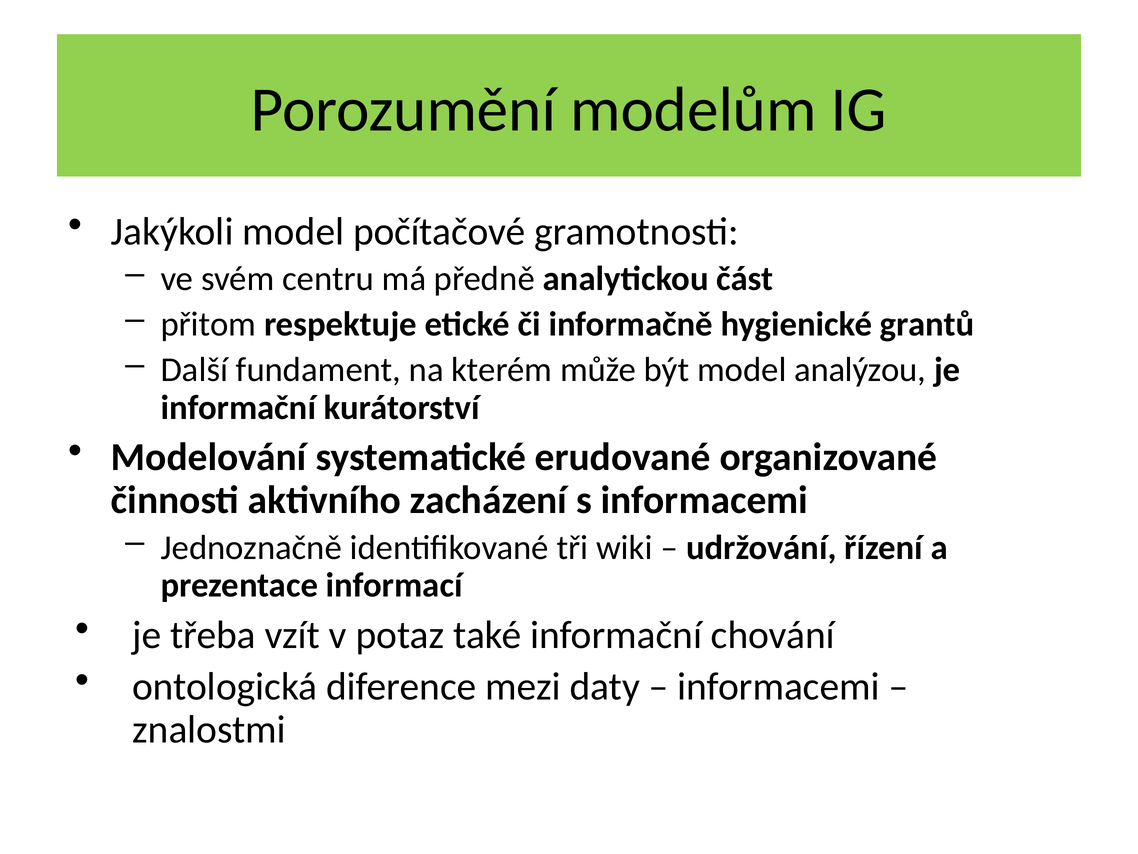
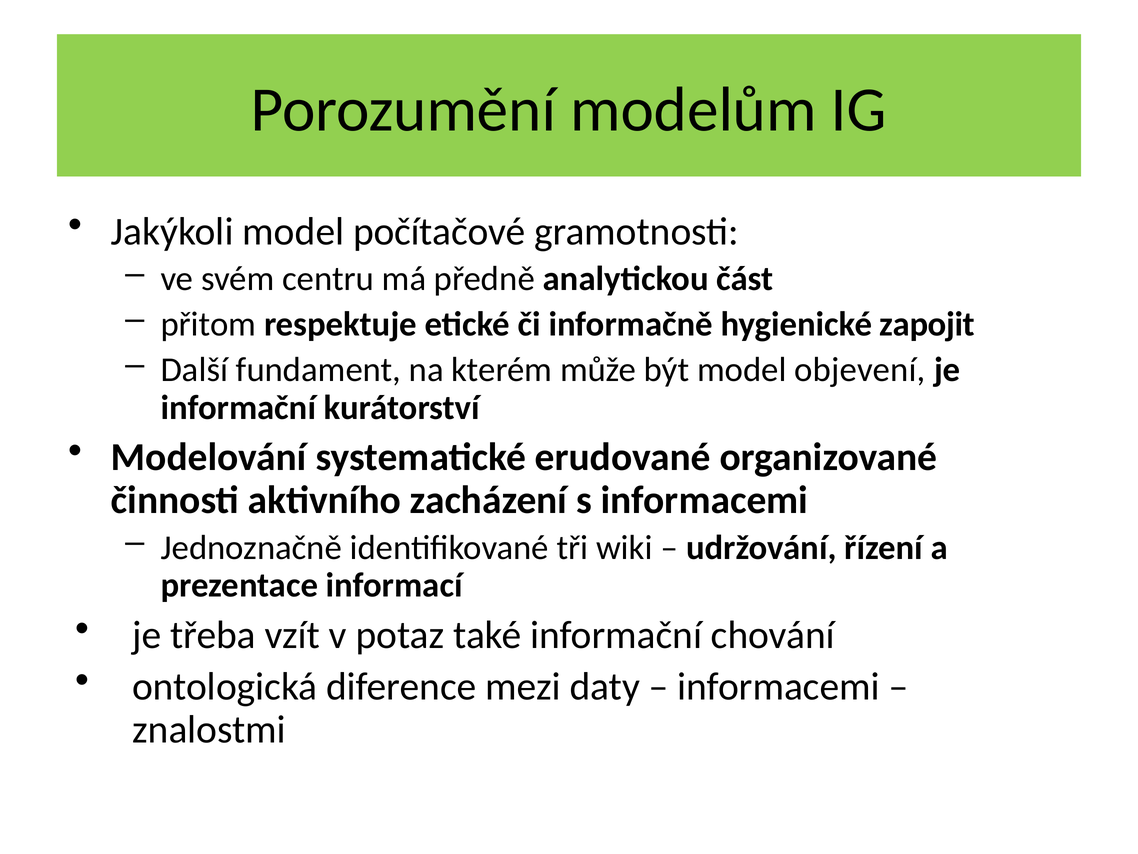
grantů: grantů -> zapojit (927, 324)
analýzou: analýzou -> objevení (860, 370)
